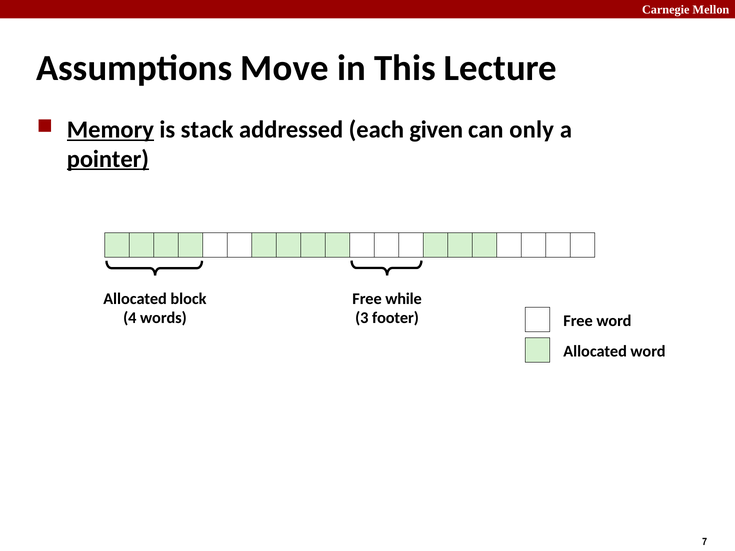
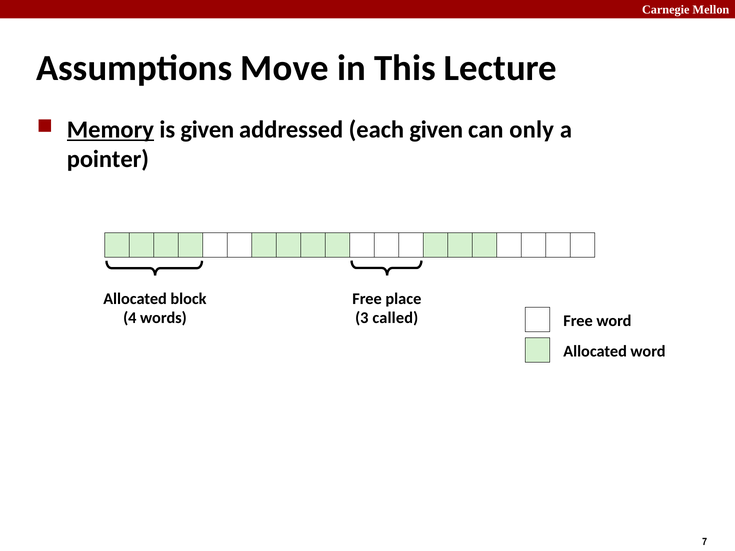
is stack: stack -> given (207, 130)
pointer underline: present -> none (108, 159)
while: while -> place (403, 299)
footer: footer -> called (395, 318)
